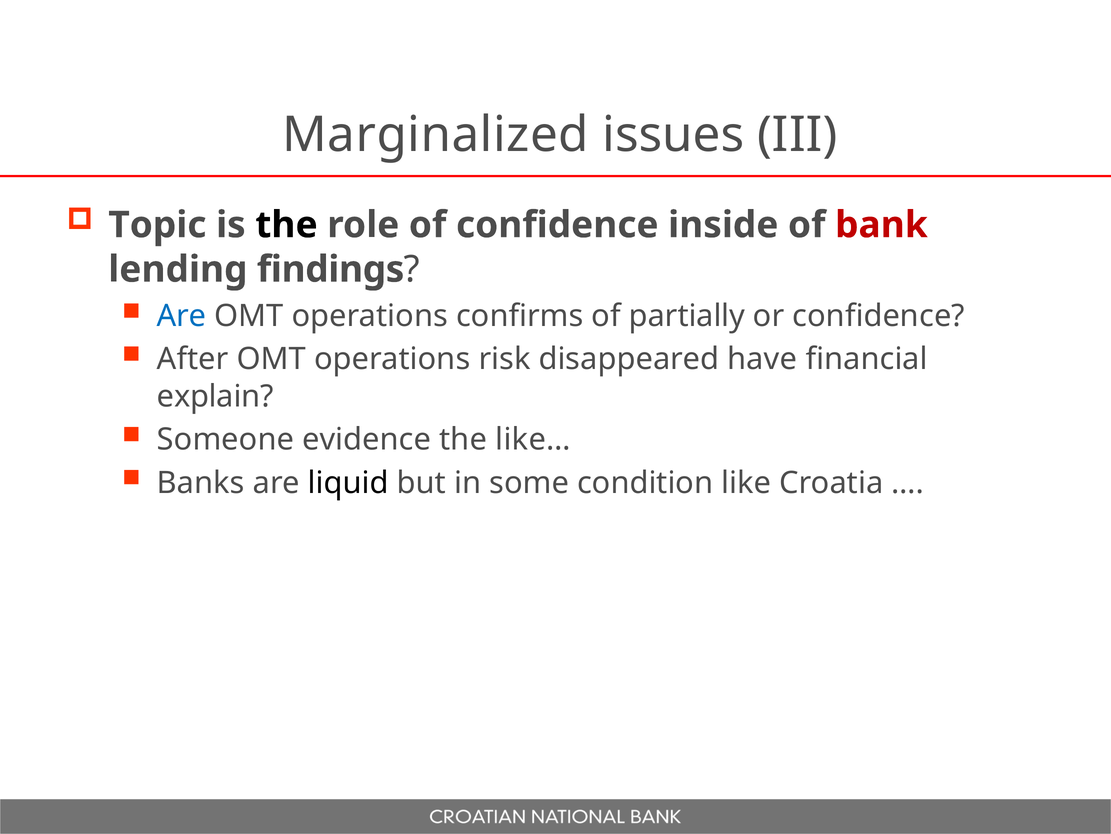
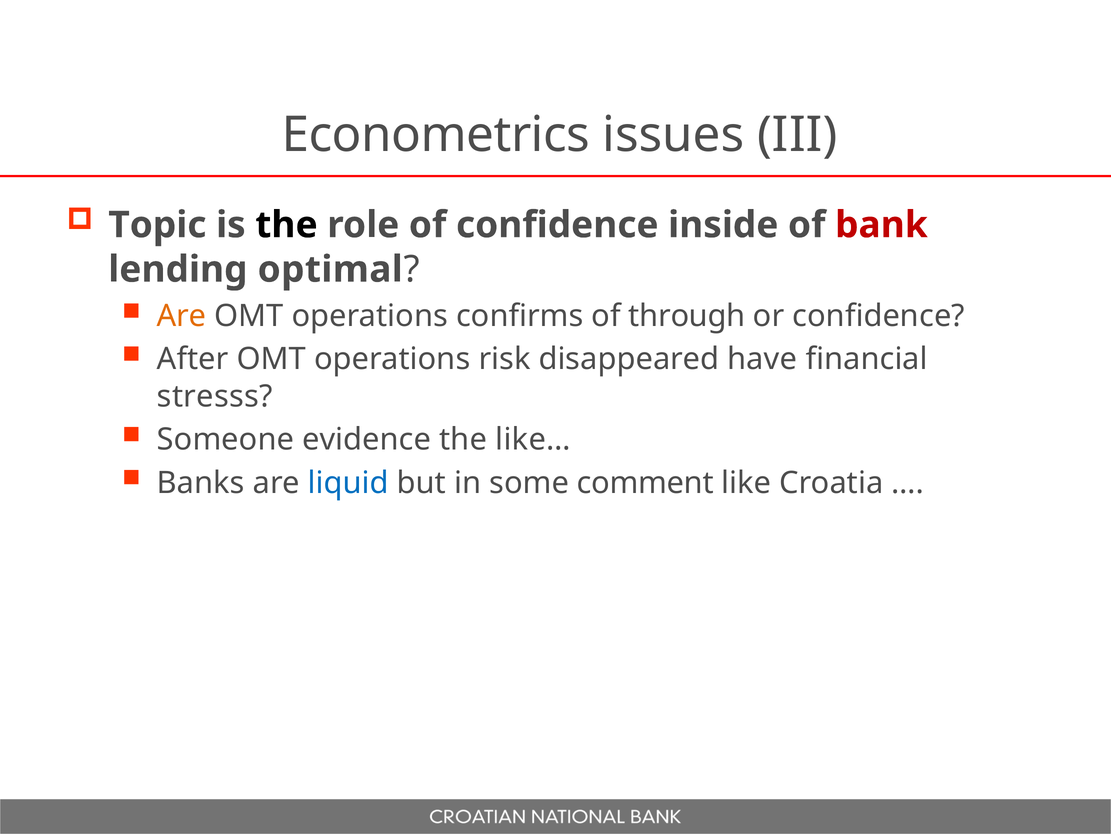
Marginalized: Marginalized -> Econometrics (436, 135)
findings: findings -> optimal (330, 269)
Are colour: blue -> orange (182, 316)
partially: partially -> through (687, 316)
explain: explain -> stresss (215, 396)
liquid colour: black -> blue (348, 482)
condition: condition -> comment (645, 482)
